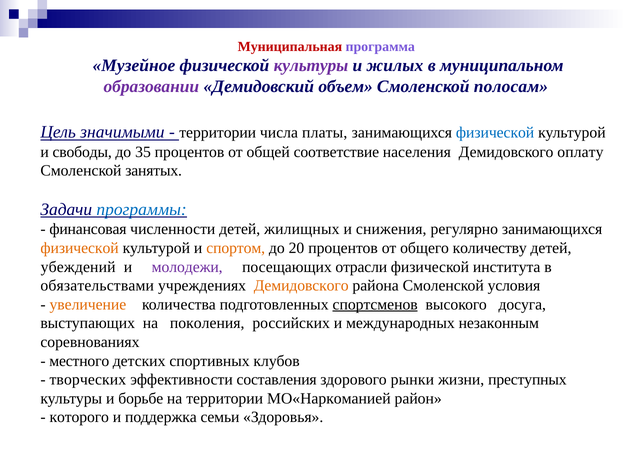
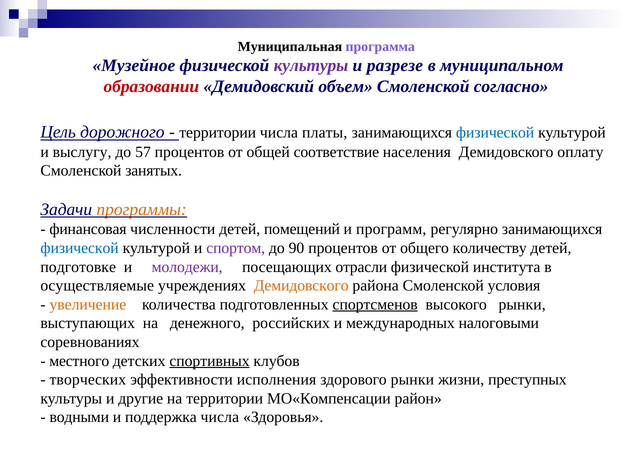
Муниципальная colour: red -> black (290, 47)
жилых: жилых -> разрезе (395, 66)
образовании colour: purple -> red (151, 87)
полосам: полосам -> согласно (511, 87)
значимыми: значимыми -> дорожного (122, 132)
свободы: свободы -> выслугу (82, 152)
35: 35 -> 57 (143, 152)
программы colour: blue -> orange (142, 210)
жилищных: жилищных -> помещений (302, 229)
снижения: снижения -> программ (391, 229)
физической colour: orange -> blue (80, 248)
спортом colour: orange -> purple (236, 248)
20: 20 -> 90 (296, 248)
убеждений: убеждений -> подготовке (78, 267)
обязательствами: обязательствами -> осуществляемые (97, 286)
высокого досуга: досуга -> рынки (522, 305)
поколения: поколения -> денежного (207, 323)
незаконным: незаконным -> налоговыми (499, 323)
спортивных underline: none -> present (209, 361)
составления: составления -> исполнения (277, 380)
борьбе: борьбе -> другие (141, 399)
МО«Наркоманией: МО«Наркоманией -> МО«Компенсации (329, 399)
которого: которого -> водными (79, 417)
поддержка семьи: семьи -> числа (220, 417)
